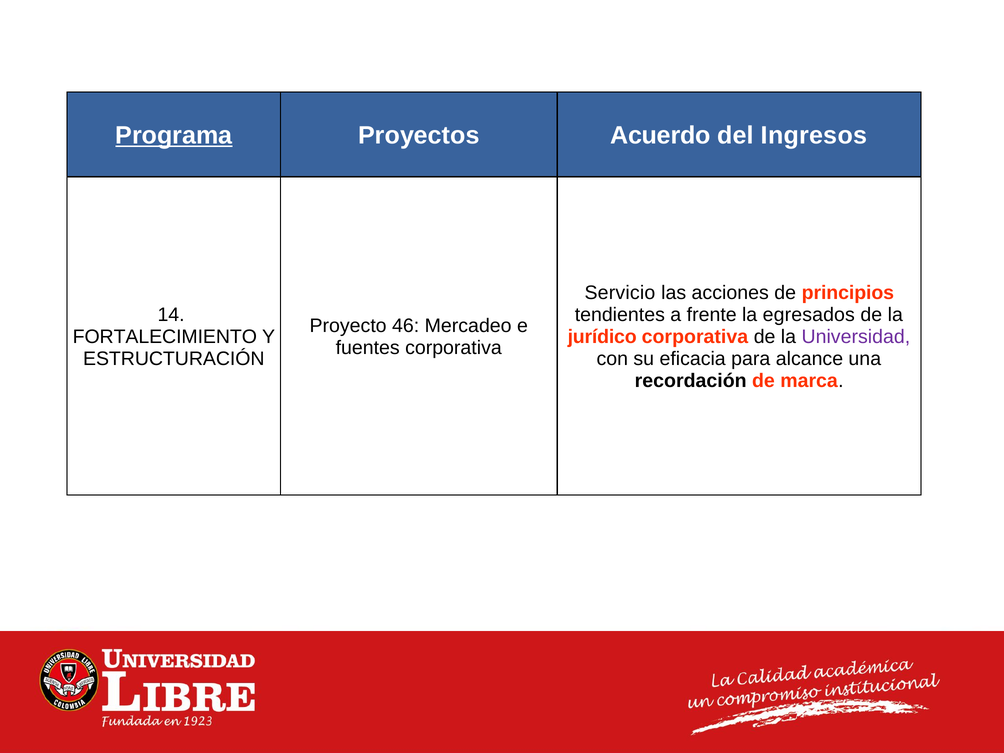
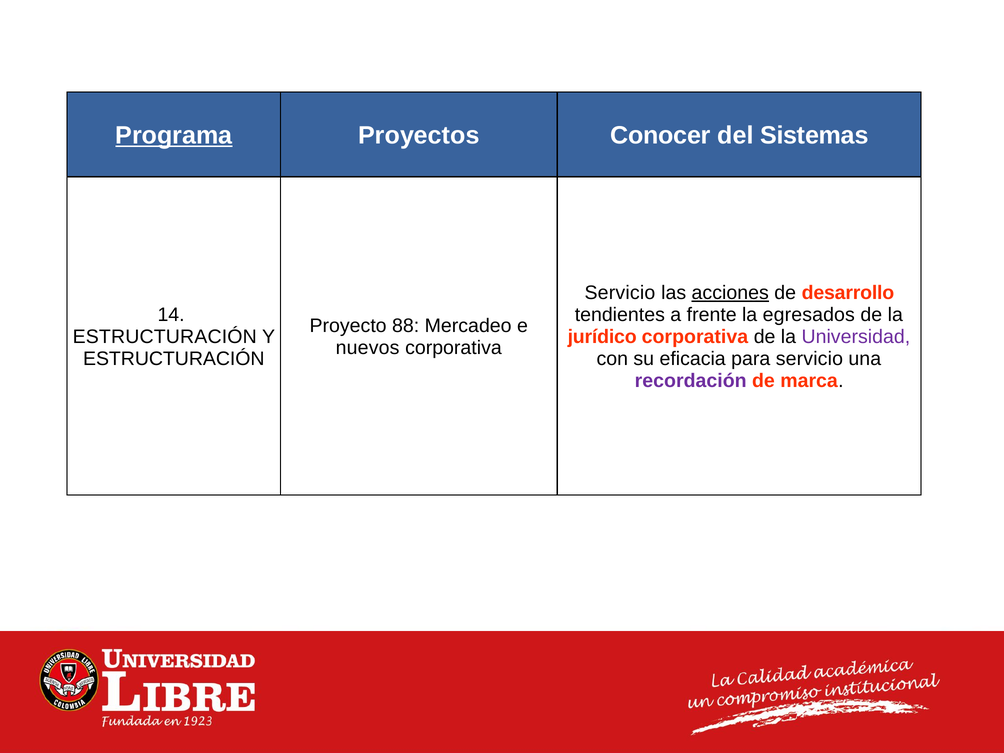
Acuerdo: Acuerdo -> Conocer (660, 135)
Ingresos: Ingresos -> Sistemas (814, 135)
acciones underline: none -> present (730, 293)
principios: principios -> desarrollo (848, 293)
46: 46 -> 88 (406, 326)
FORTALECIMIENTO: FORTALECIMIENTO -> ESTRUCTURACIÓN (165, 337)
fuentes: fuentes -> nuevos (368, 348)
para alcance: alcance -> servicio (809, 359)
recordación colour: black -> purple (691, 381)
